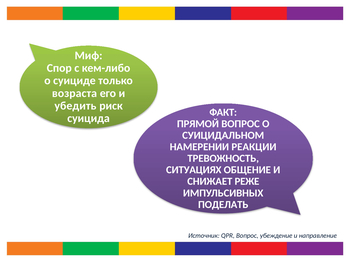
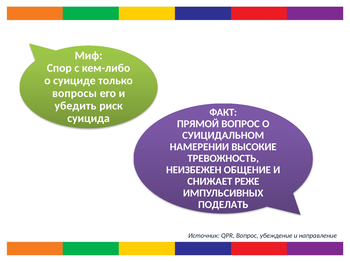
возраста: возраста -> вопросы (74, 93)
РЕАКЦИИ: РЕАКЦИИ -> ВЫСОКИЕ (254, 147)
СИТУАЦИЯХ: СИТУАЦИЯХ -> НЕИЗБЕЖЕН (194, 170)
